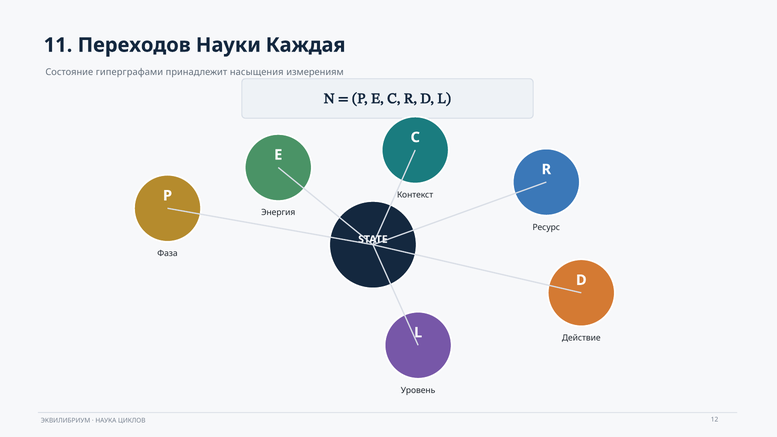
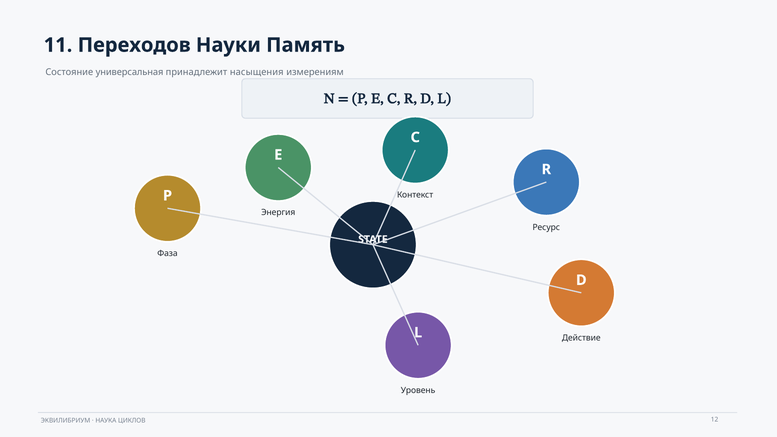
Каждая: Каждая -> Память (306, 45)
гиперграфами: гиперграфами -> универсальная (130, 72)
